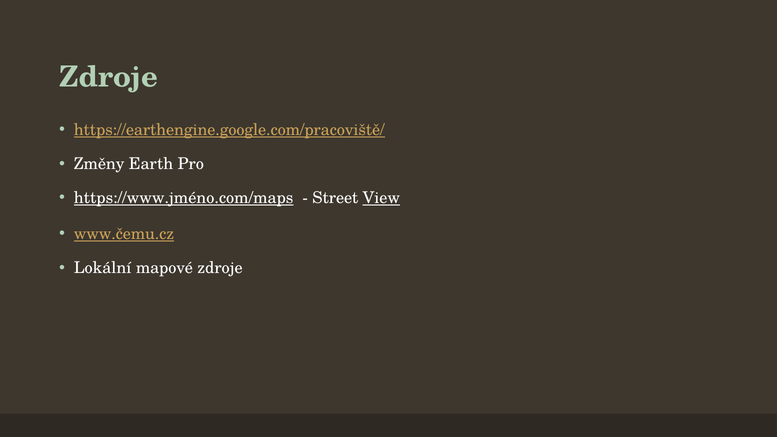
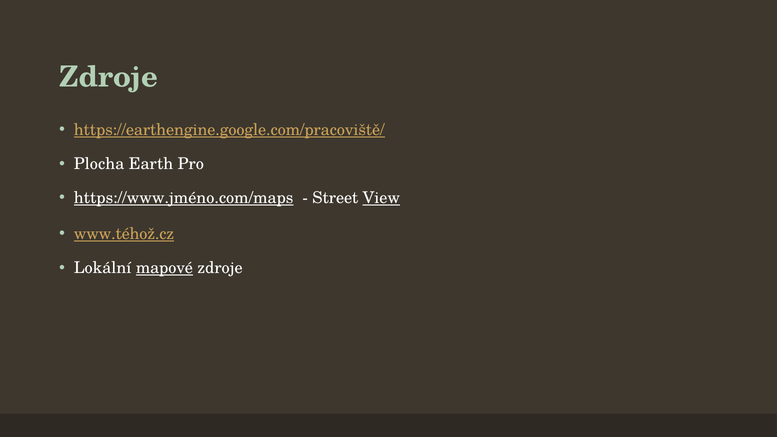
Změny: Změny -> Plocha (99, 164)
www.čemu.cz: www.čemu.cz -> www.téhož.cz (124, 234)
mapové underline: none -> present (164, 268)
